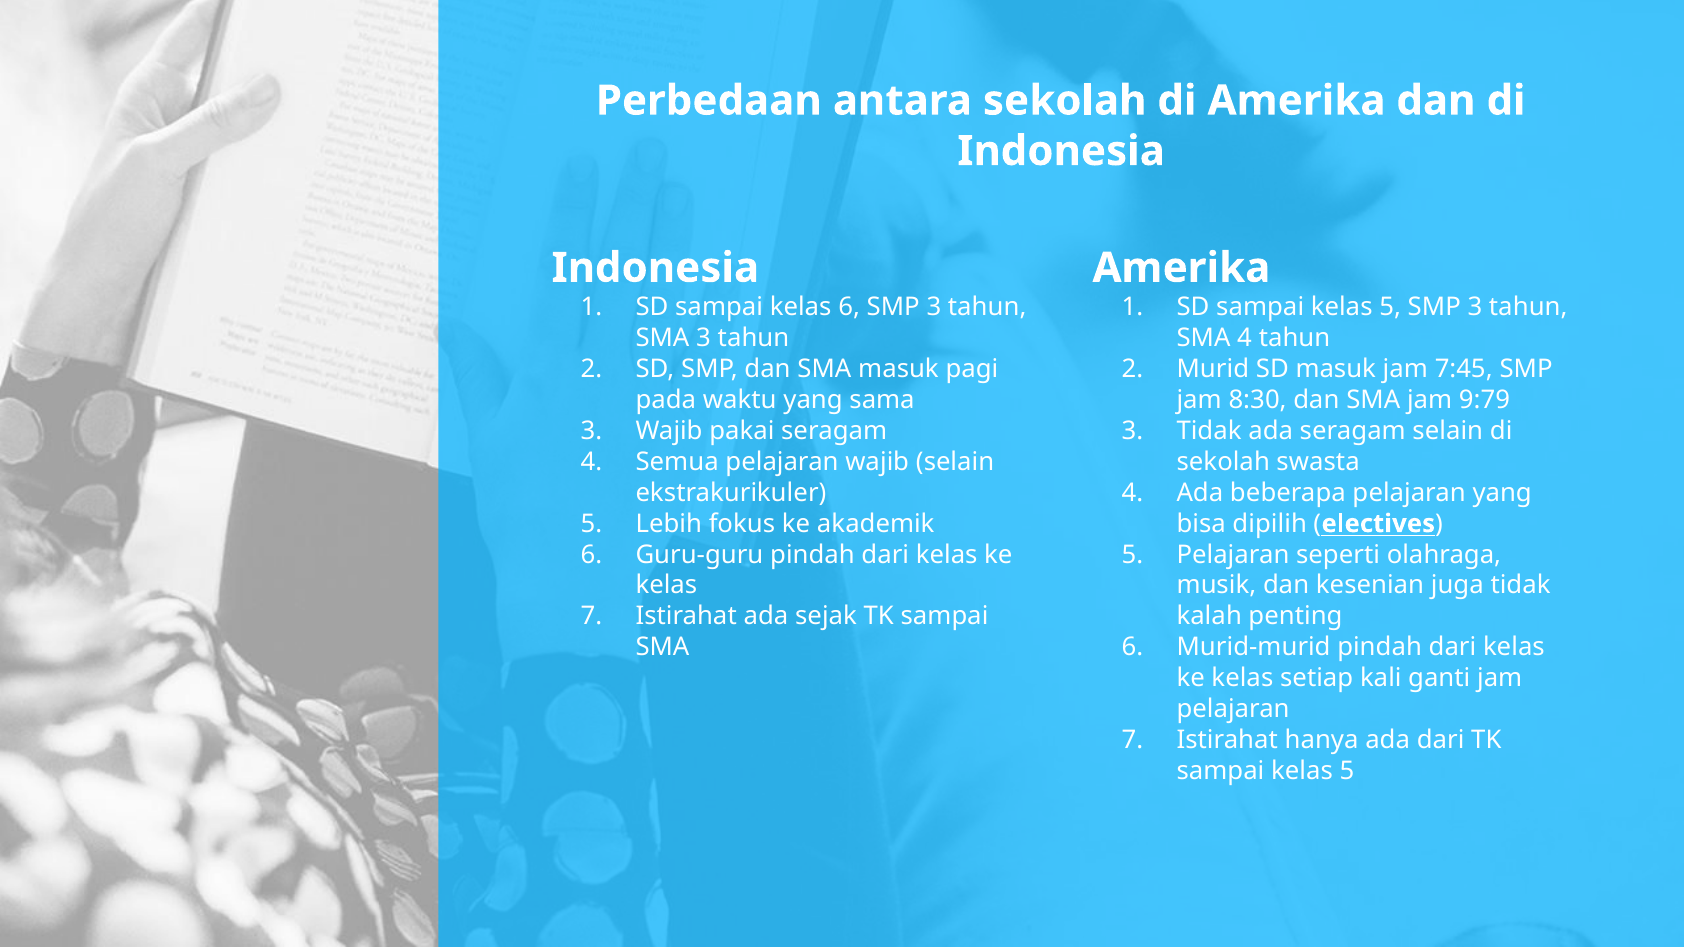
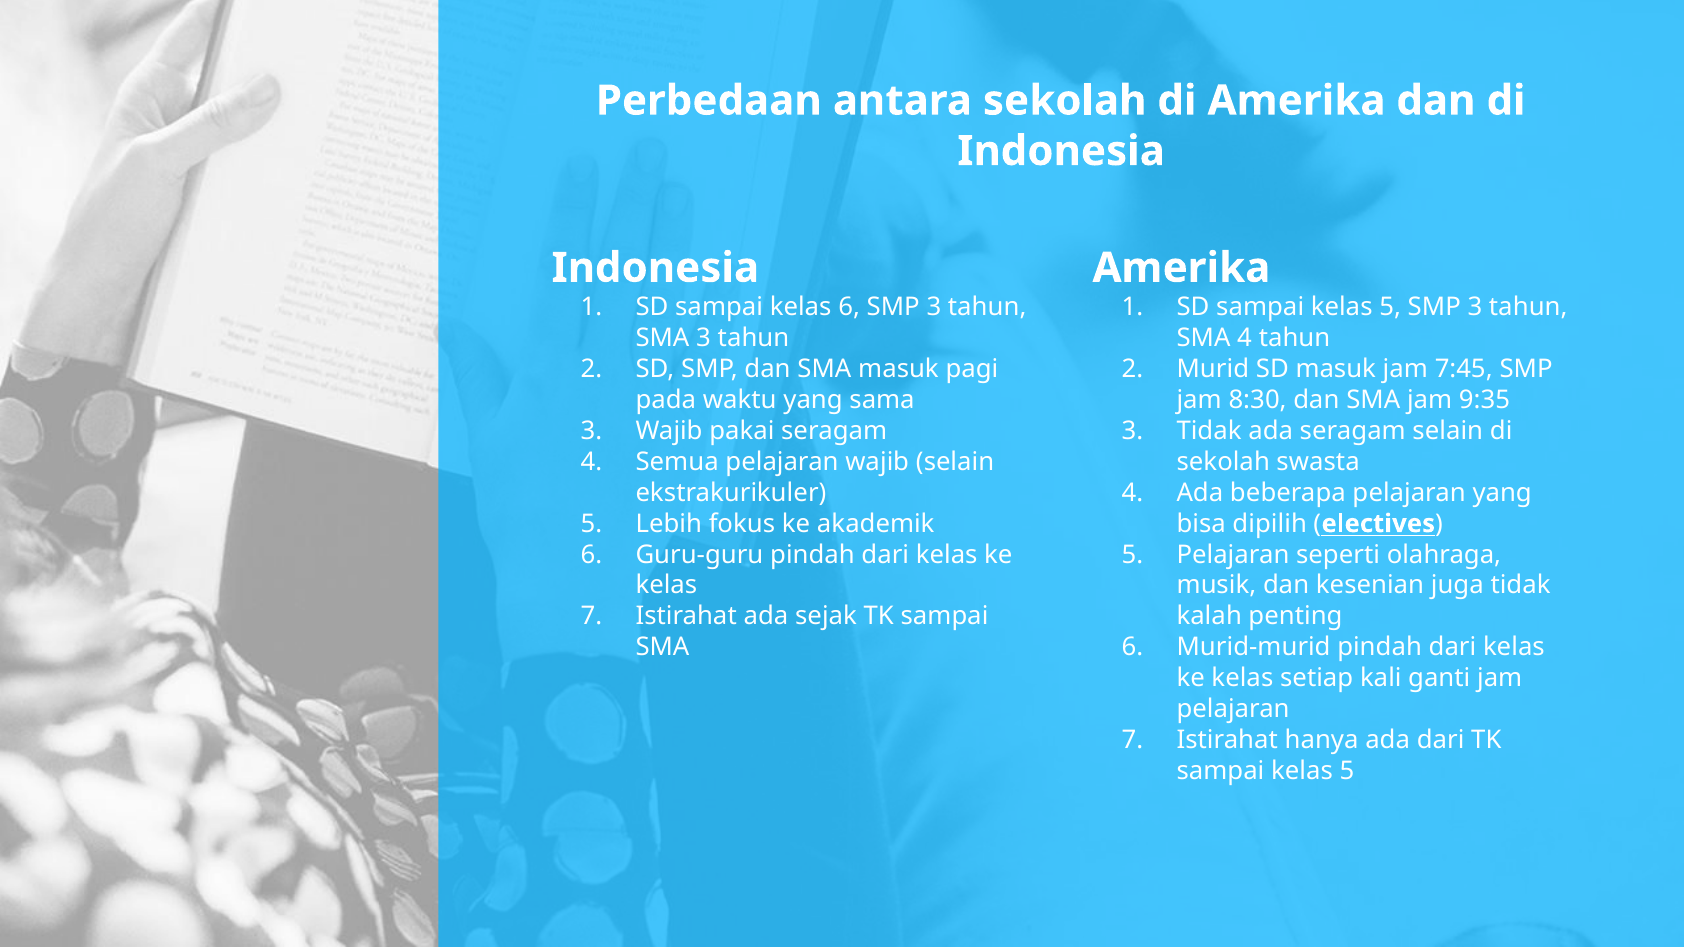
9:79: 9:79 -> 9:35 (1484, 400)
